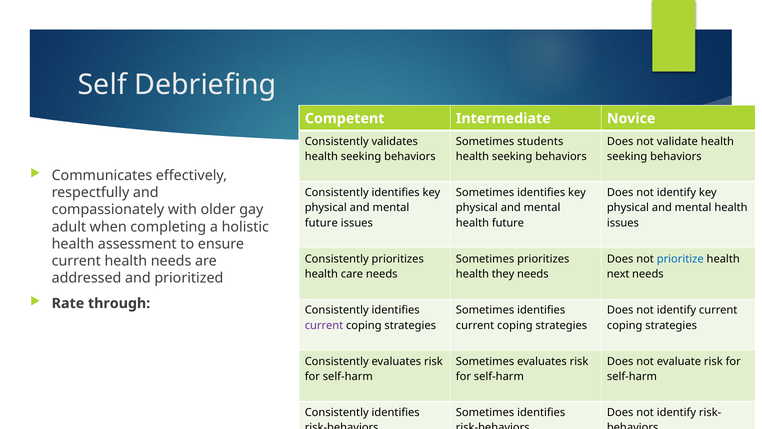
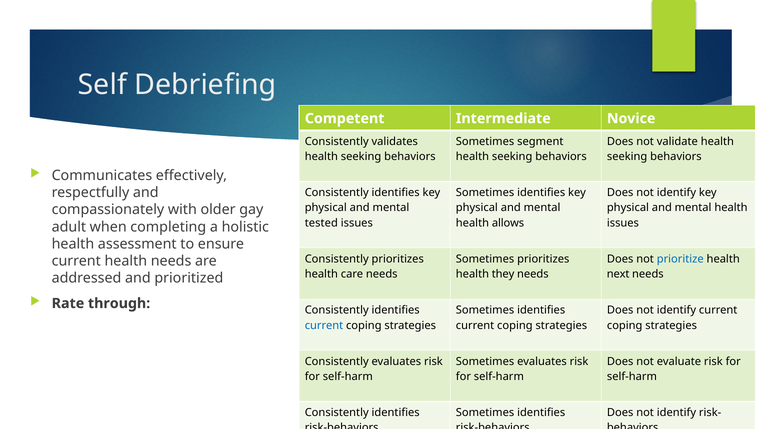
students: students -> segment (540, 141)
future: future -> tested (321, 223)
health future: future -> allows (508, 223)
current colour: purple -> blue (324, 325)
